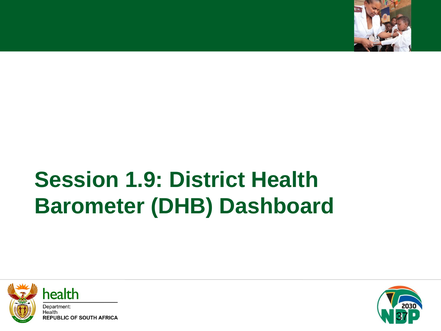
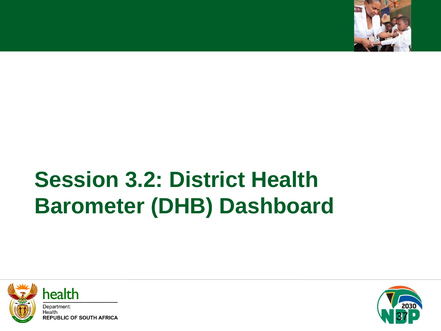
1.9: 1.9 -> 3.2 (144, 180)
